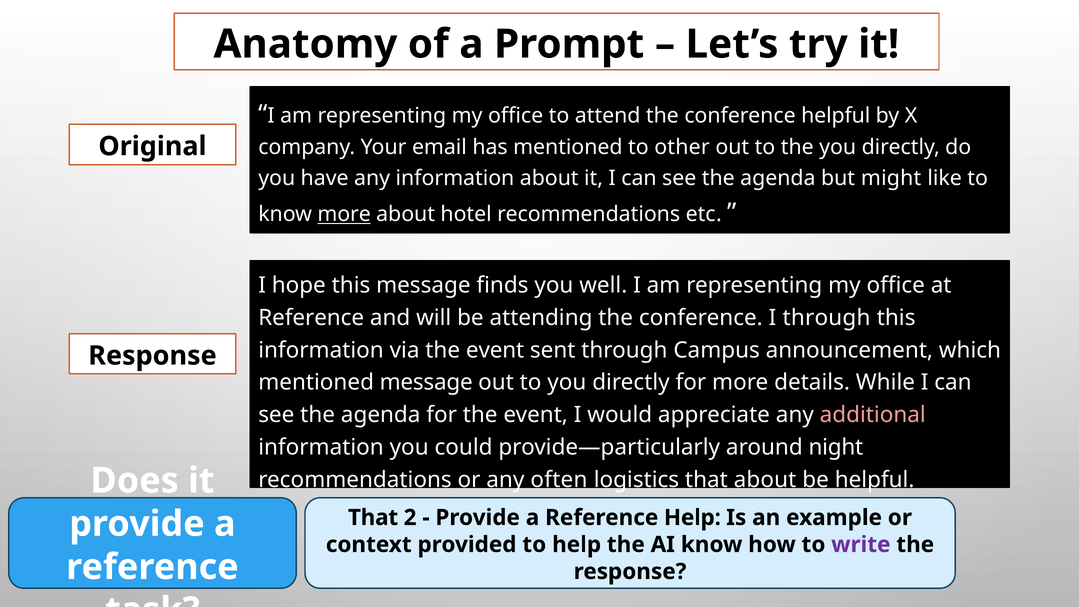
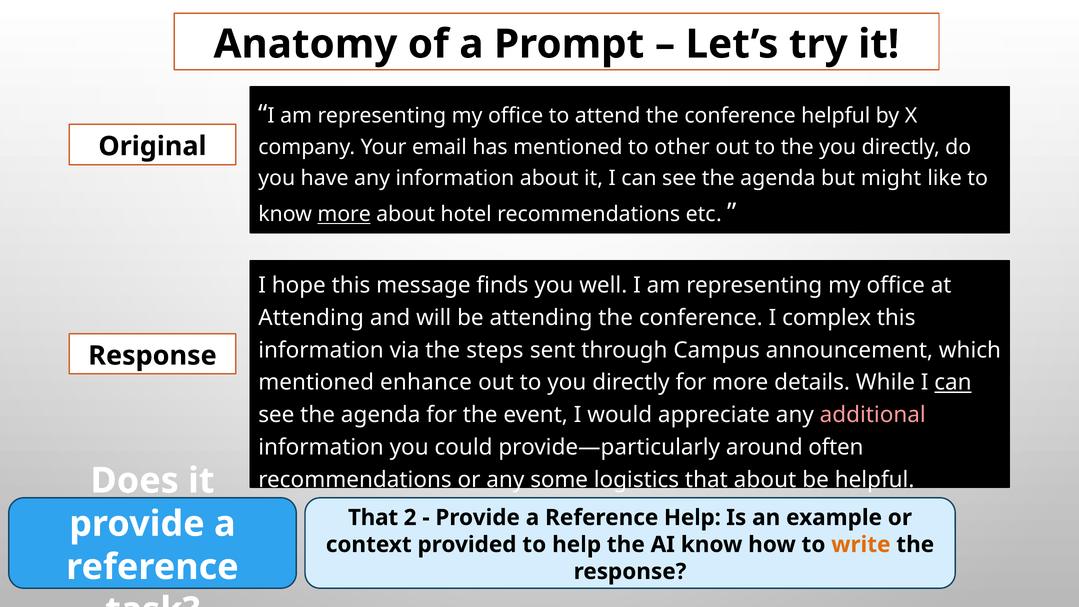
Reference: Reference -> Attending (311, 318)
I through: through -> complex (827, 318)
via the event: event -> steps (495, 350)
mentioned message: message -> enhance (426, 382)
can underline: none -> present (953, 382)
night: night -> often (836, 447)
often: often -> some (559, 480)
write colour: purple -> orange (861, 545)
